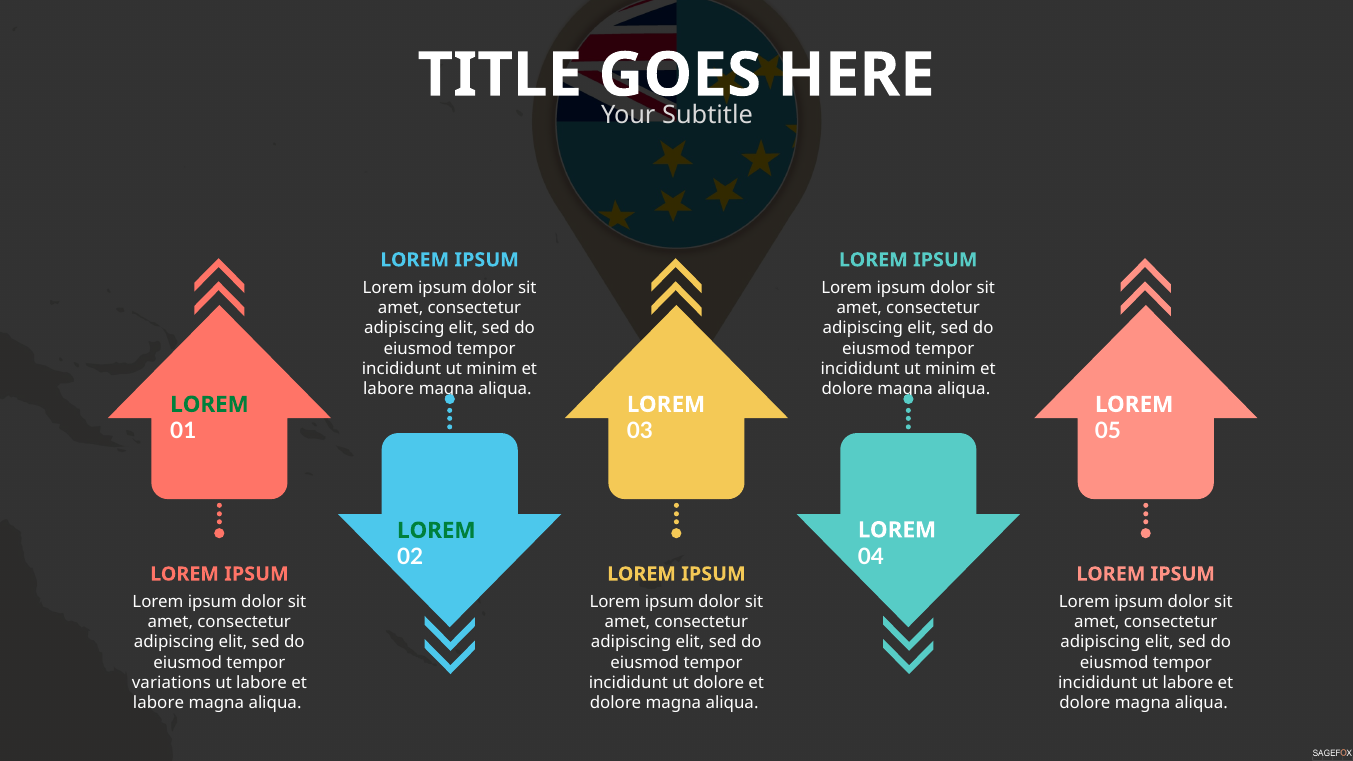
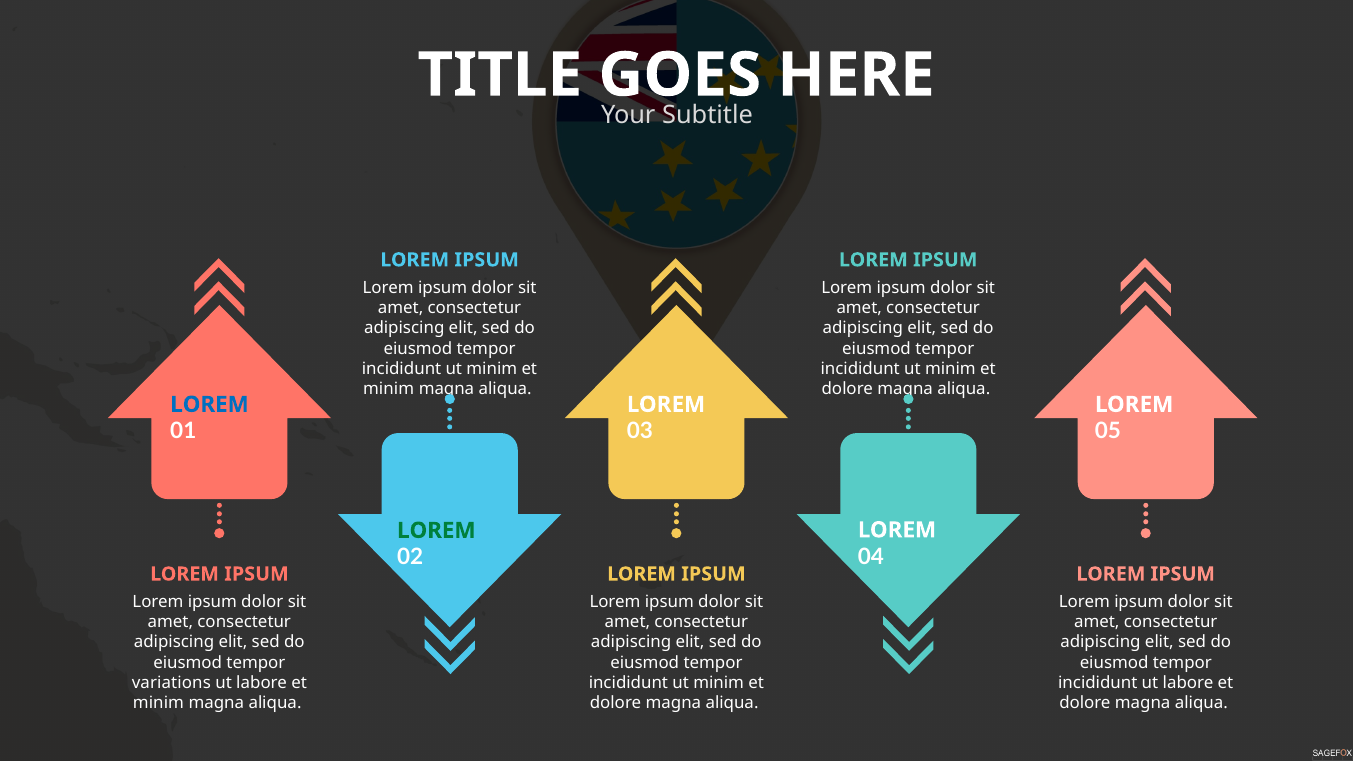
labore: labore -> minim (389, 389)
LOREM colour: green -> blue (209, 404)
dolore: dolore -> minim (719, 683)
labore: labore -> minim (158, 703)
